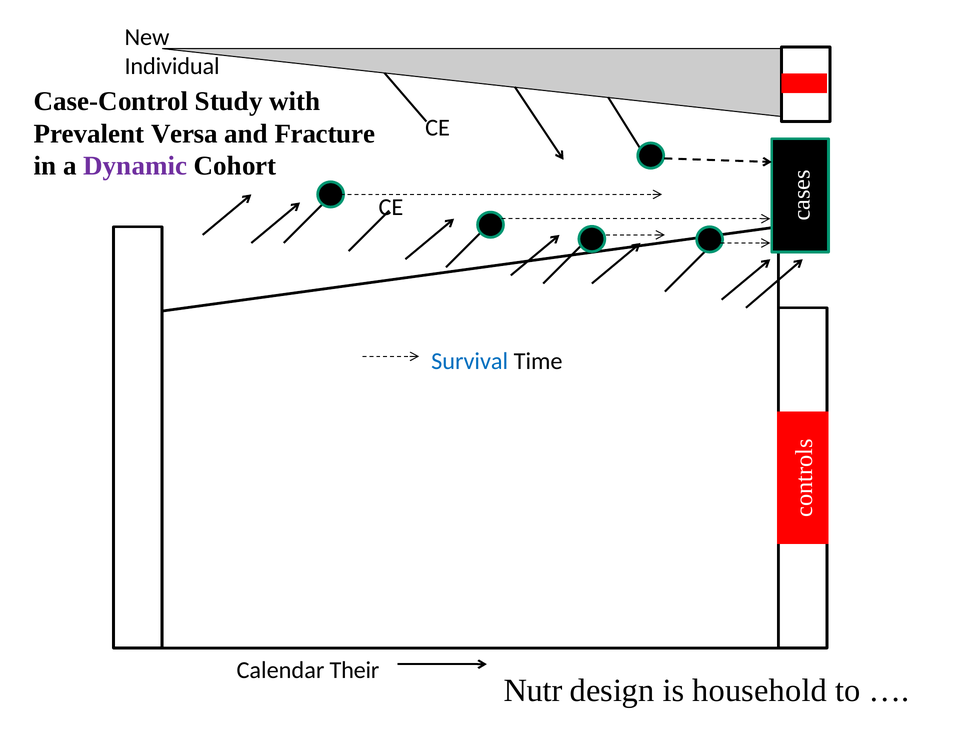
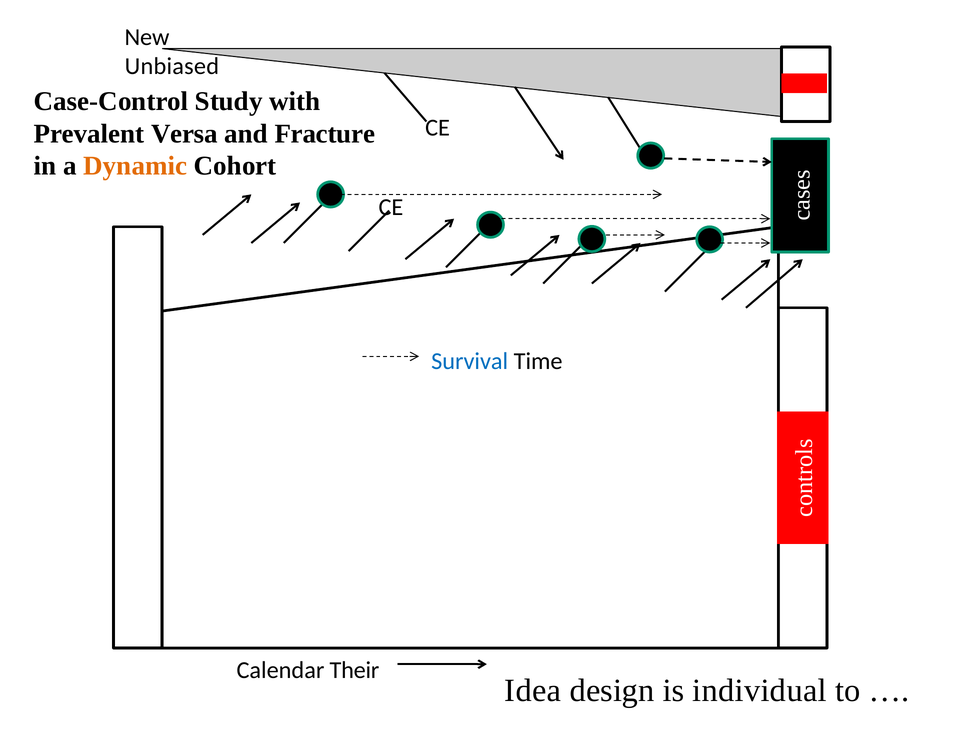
Individual: Individual -> Unbiased (172, 66)
Dynamic colour: purple -> orange (135, 166)
Nutr: Nutr -> Idea (533, 691)
household: household -> individual (760, 691)
